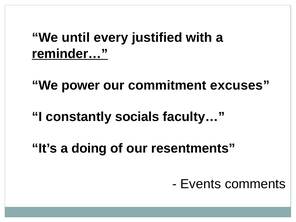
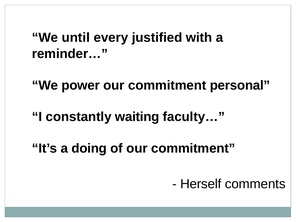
reminder… underline: present -> none (70, 54)
excuses: excuses -> personal (240, 85)
socials: socials -> waiting (137, 117)
of our resentments: resentments -> commitment (193, 148)
Events: Events -> Herself (201, 184)
